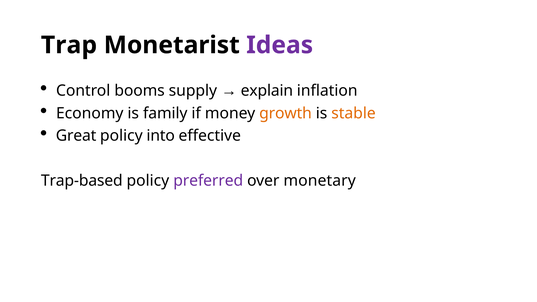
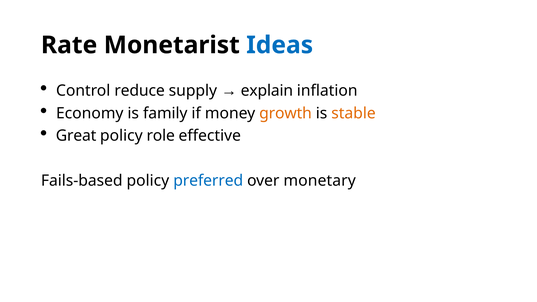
Trap: Trap -> Rate (69, 45)
Ideas colour: purple -> blue (280, 45)
booms: booms -> reduce (140, 91)
into: into -> role (161, 136)
Trap-based: Trap-based -> Fails-based (82, 181)
preferred colour: purple -> blue (208, 181)
